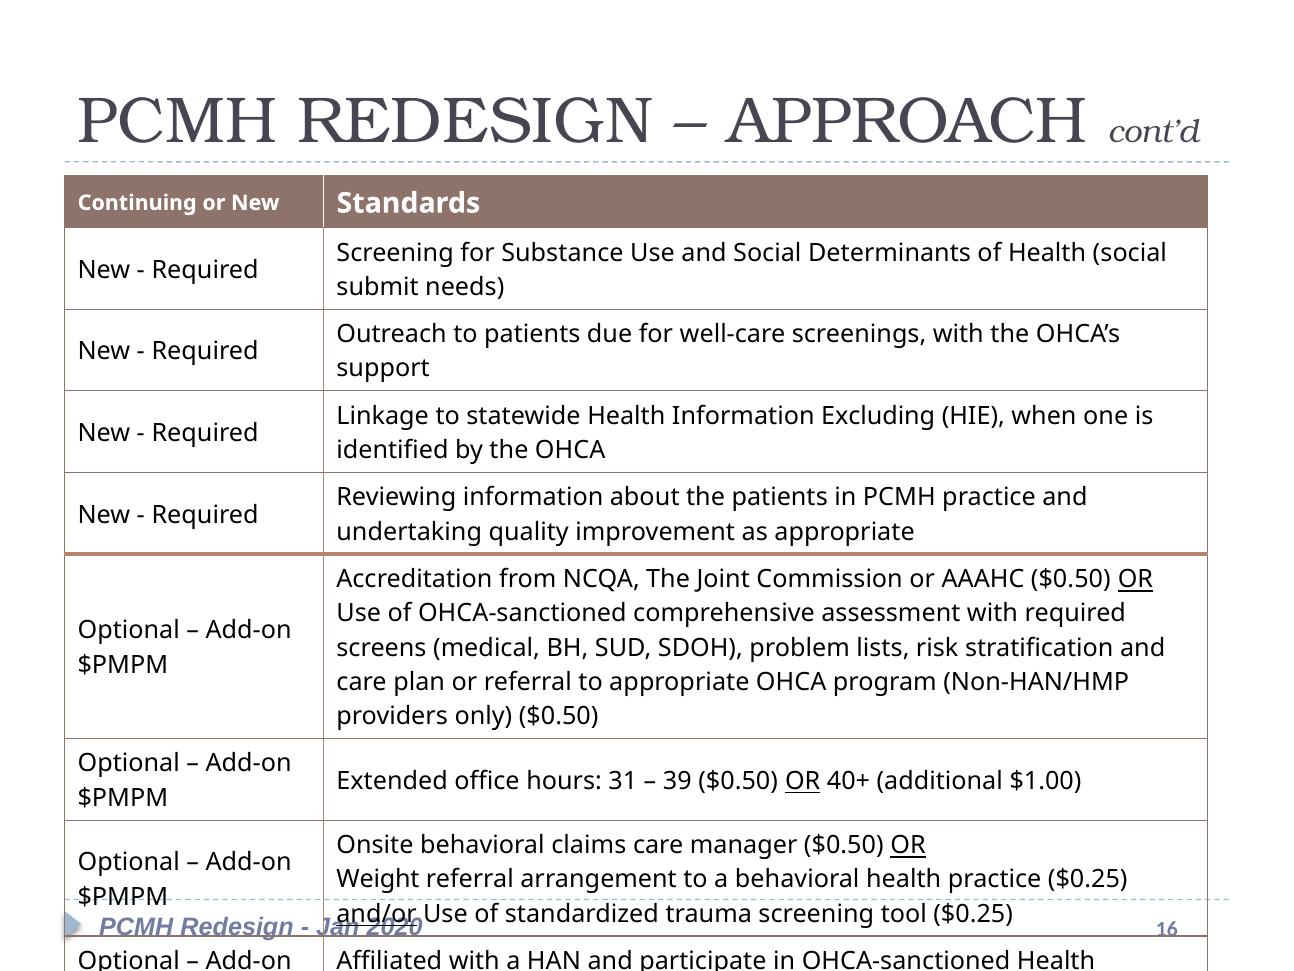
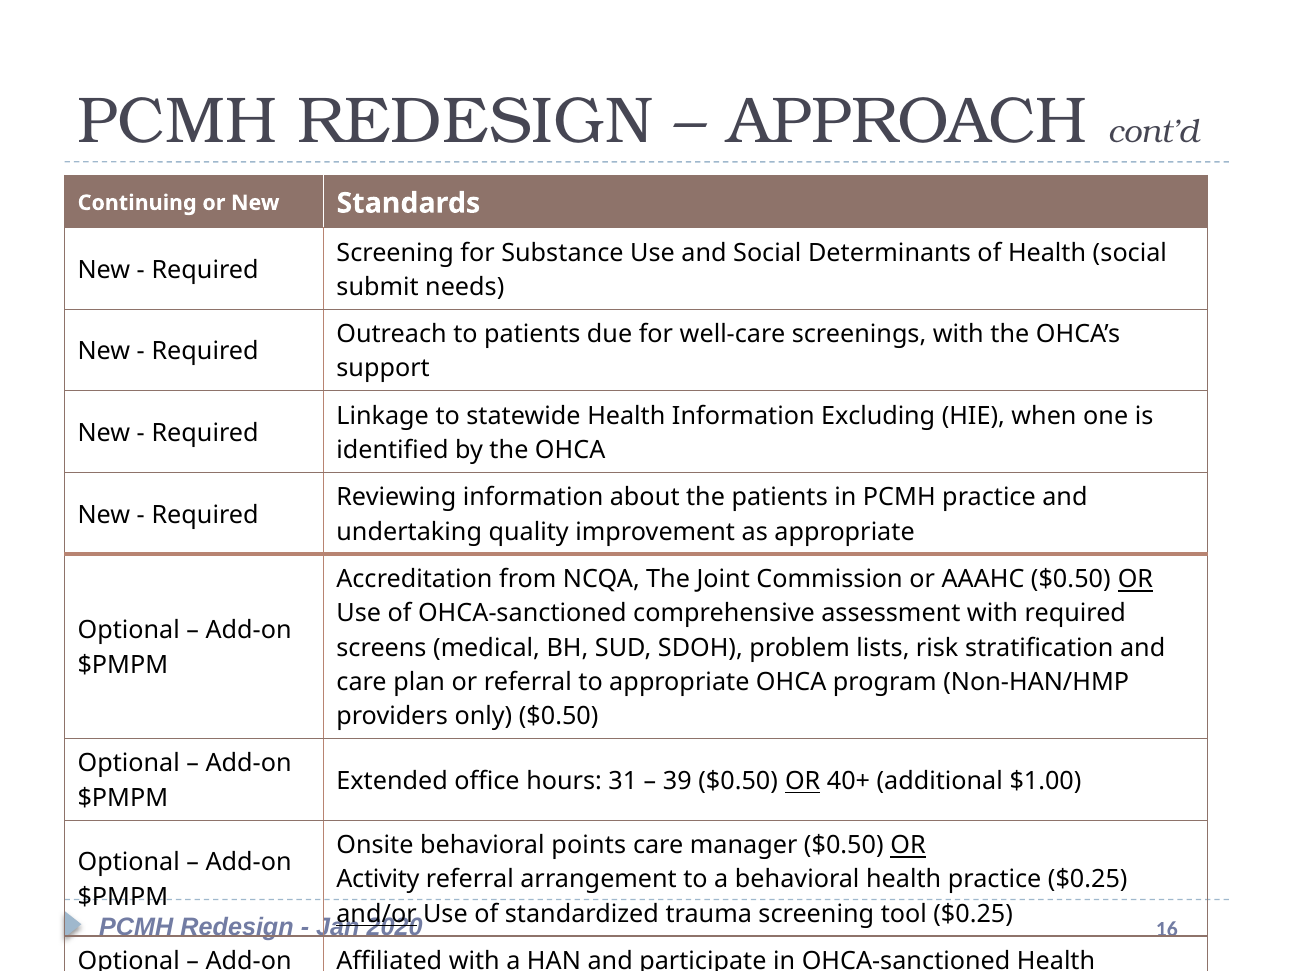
claims: claims -> points (589, 845)
Weight: Weight -> Activity (378, 879)
